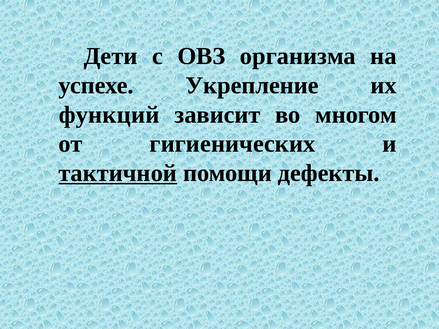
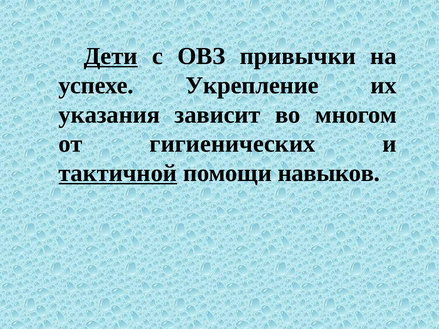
Дети underline: none -> present (111, 56)
организма: организма -> привычки (298, 56)
функций: функций -> указания (109, 115)
дефекты: дефекты -> навыков (329, 173)
